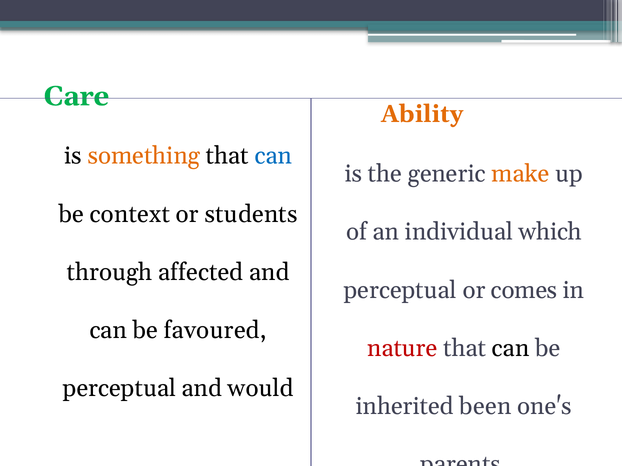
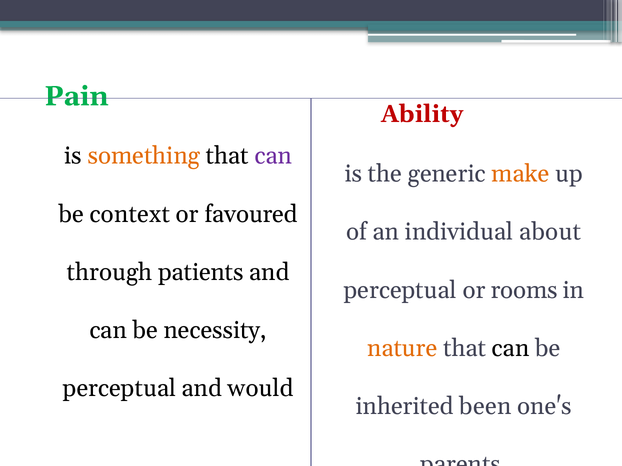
Care: Care -> Pain (76, 96)
Ability colour: orange -> red (422, 114)
can colour: blue -> purple (273, 156)
students: students -> favoured (251, 214)
which: which -> about (550, 232)
affected: affected -> patients (201, 272)
comes: comes -> rooms (524, 290)
favoured: favoured -> necessity (215, 330)
nature colour: red -> orange (402, 348)
